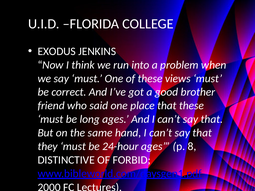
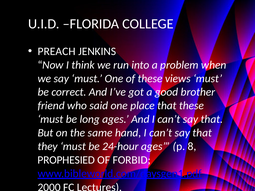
EXODUS: EXODUS -> PREACH (57, 51)
DISTINCTIVE: DISTINCTIVE -> PROPHESIED (66, 160)
